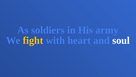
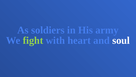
fight colour: yellow -> light green (33, 40)
